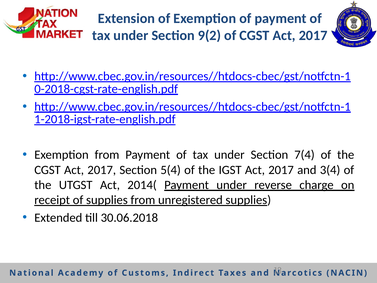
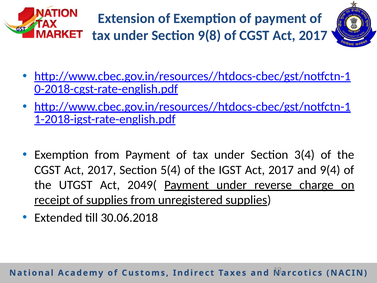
9(2: 9(2 -> 9(8 (209, 35)
7(4: 7(4 -> 3(4 (304, 155)
3(4: 3(4 -> 9(4 (330, 170)
2014(: 2014( -> 2049( (142, 185)
